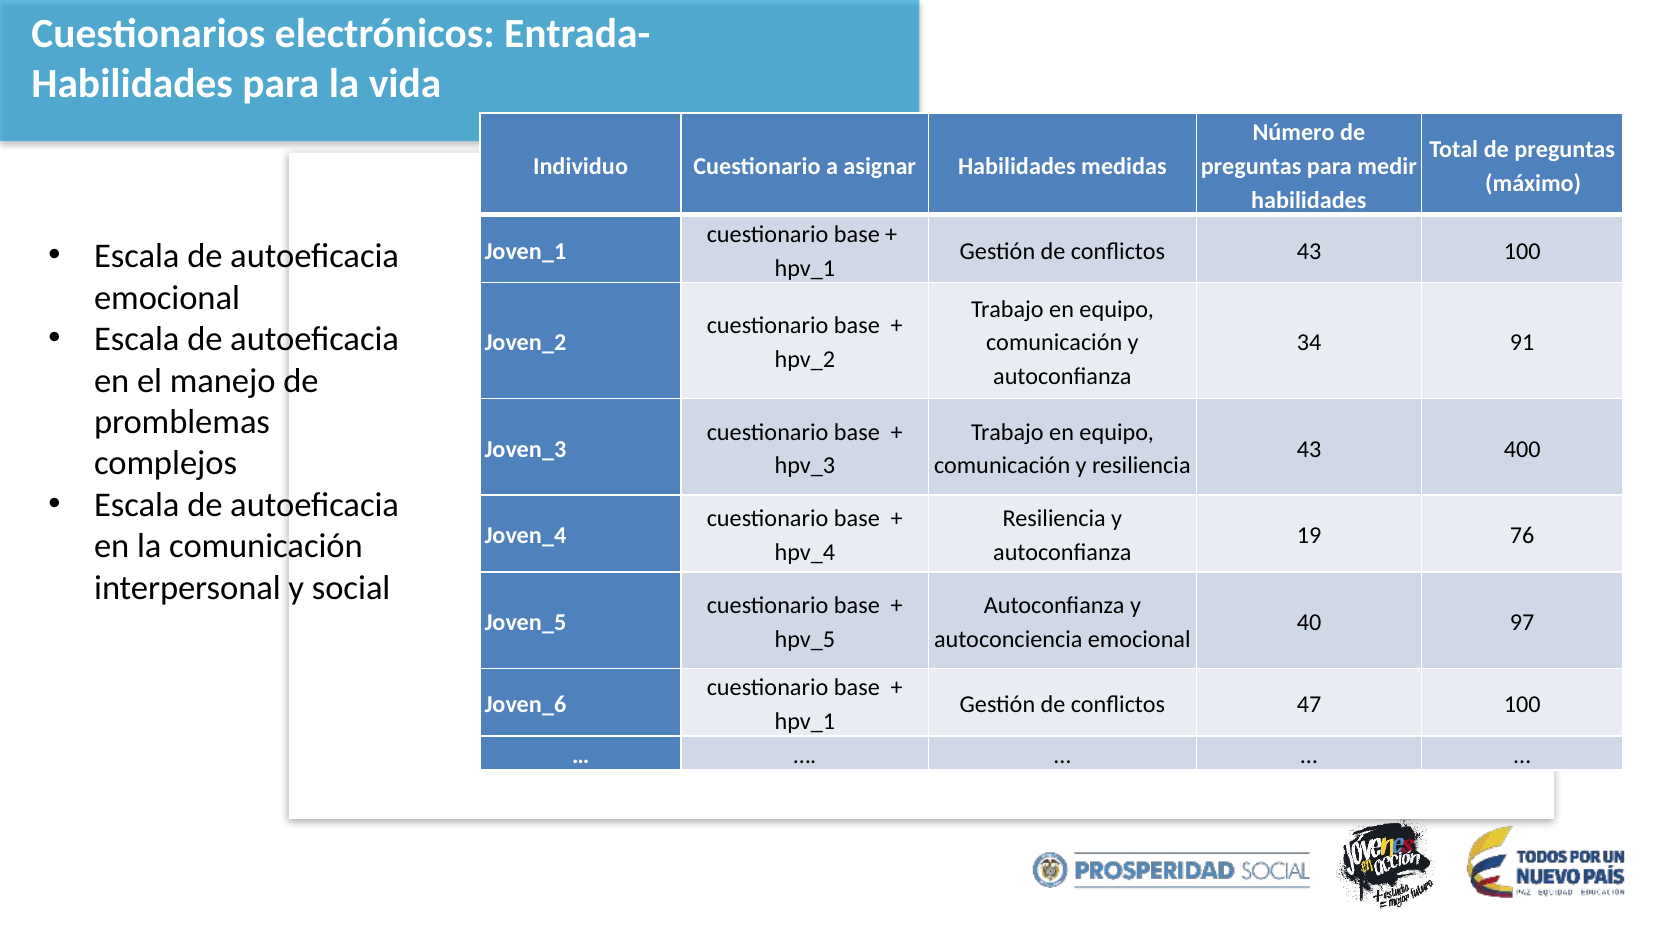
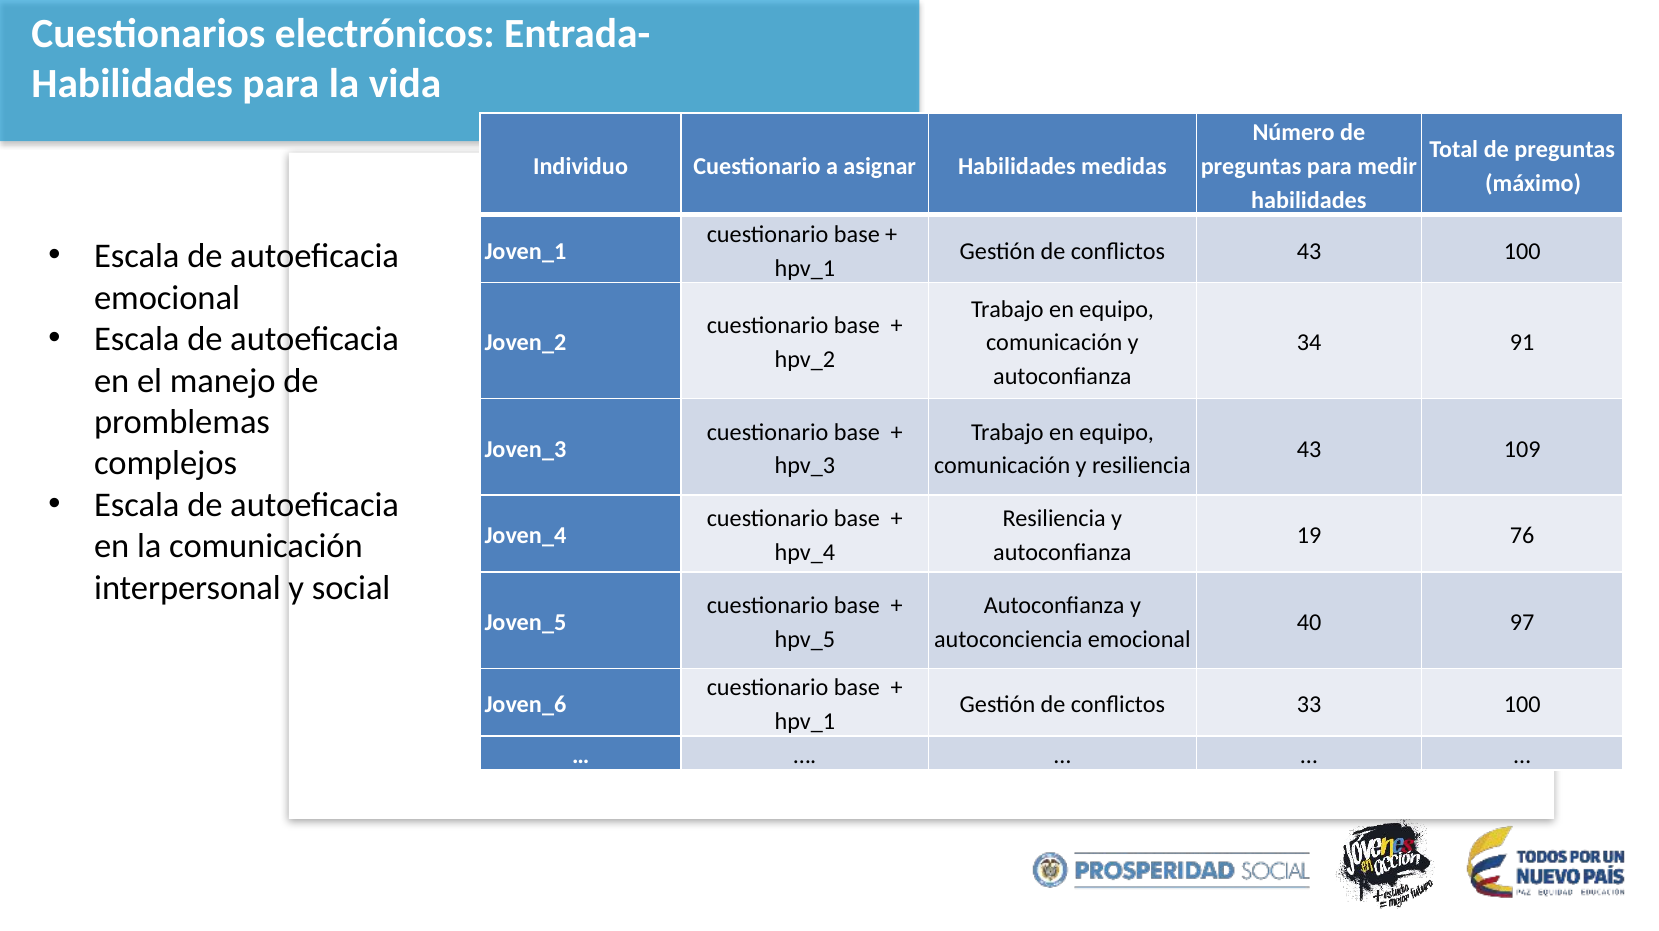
400: 400 -> 109 (1522, 449)
47: 47 -> 33 (1309, 704)
